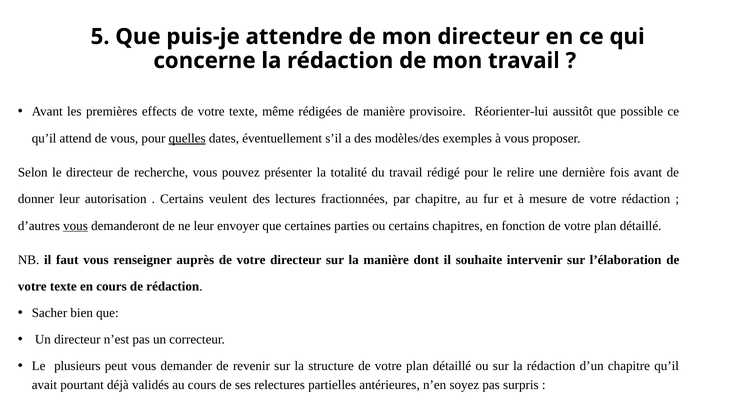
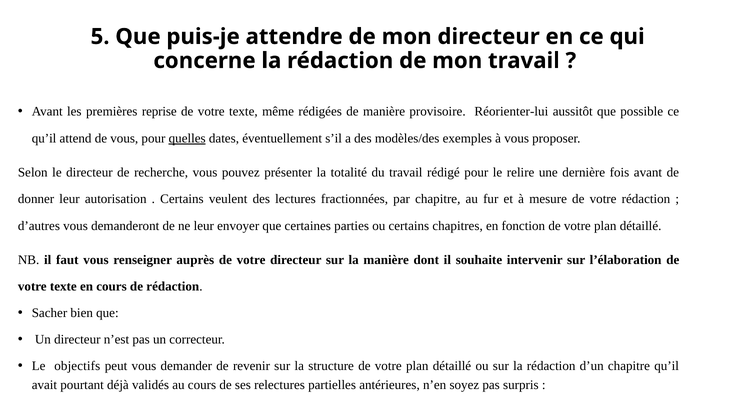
effects: effects -> reprise (159, 112)
vous underline: present -> none (76, 226)
plusieurs: plusieurs -> objectifs (77, 366)
